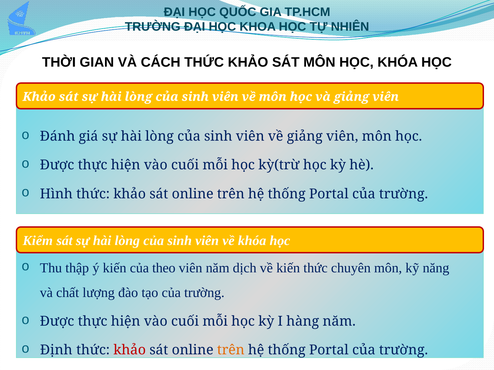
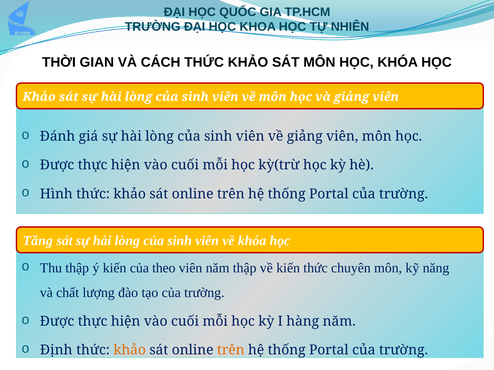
Kiểm: Kiểm -> Tăng (38, 241)
năm dịch: dịch -> thập (245, 268)
khảo colour: red -> orange (130, 351)
